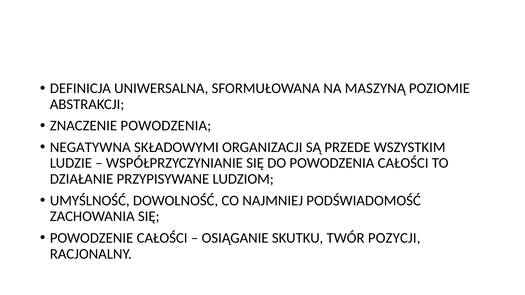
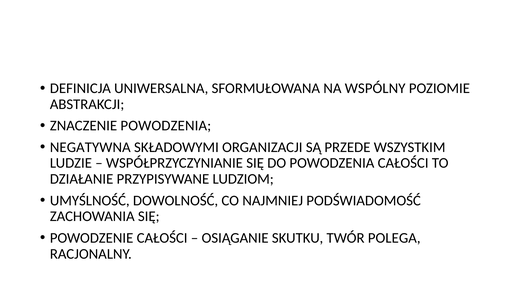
MASZYNĄ: MASZYNĄ -> WSPÓLNY (375, 88)
POZYCJI: POZYCJI -> POLEGA (394, 238)
